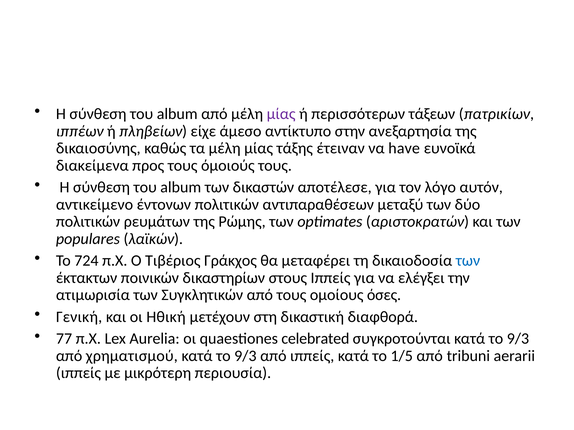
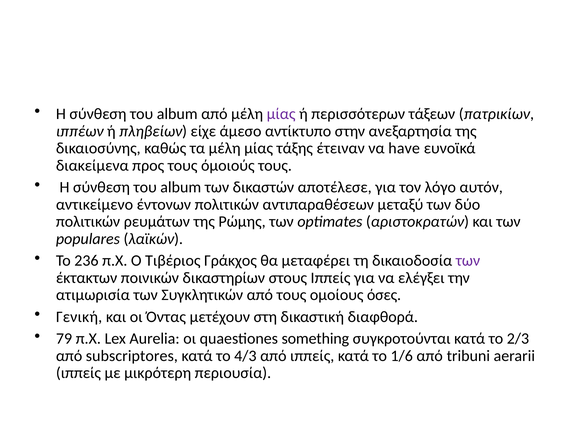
724: 724 -> 236 (86, 261)
των colour: blue -> purple (468, 261)
Ηθική: Ηθική -> Όντας (166, 317)
77: 77 -> 79 (64, 339)
celebrated: celebrated -> something (315, 339)
συγκροτούνται κατά το 9/3: 9/3 -> 2/3 (518, 339)
χρηματισμού: χρηματισμού -> subscriptores (132, 356)
9/3: 9/3 -> 4/3 (245, 356)
1/5: 1/5 -> 1/6 (402, 356)
